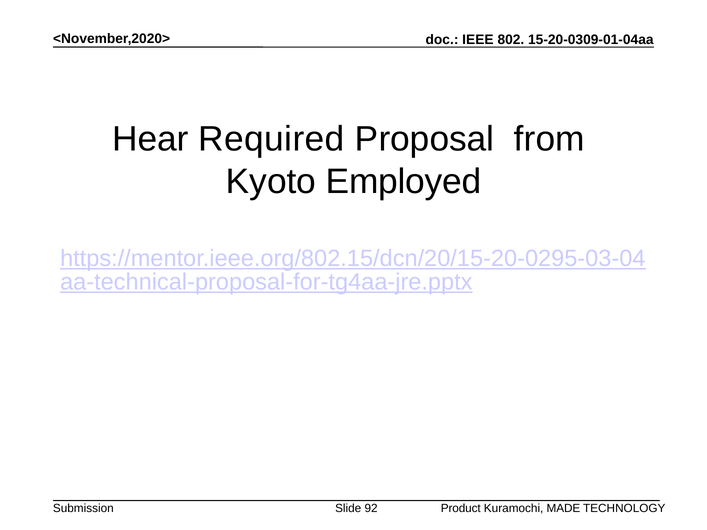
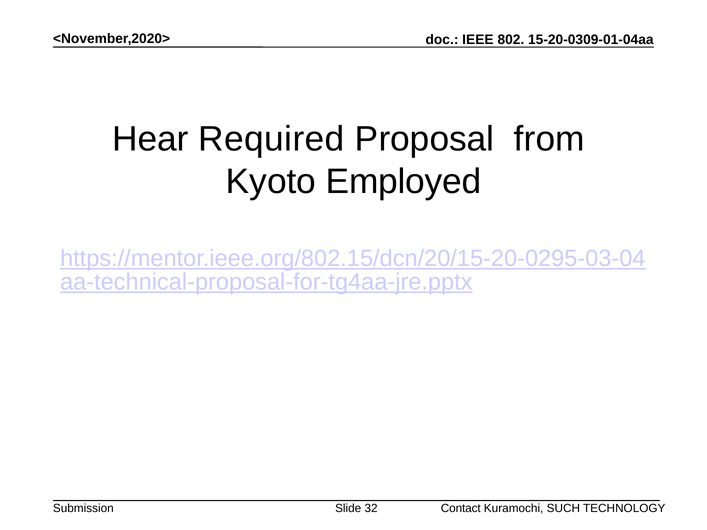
92: 92 -> 32 (371, 509)
Product: Product -> Contact (461, 509)
MADE: MADE -> SUCH (563, 509)
